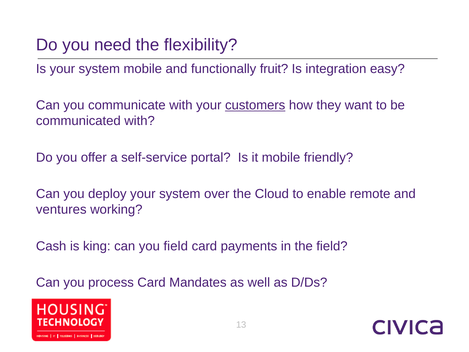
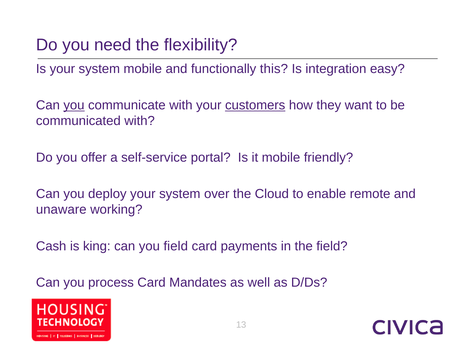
fruit: fruit -> this (274, 69)
you underline: none -> present (74, 105)
ventures: ventures -> unaware (61, 209)
